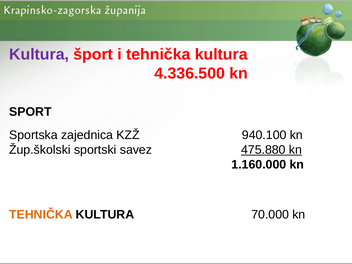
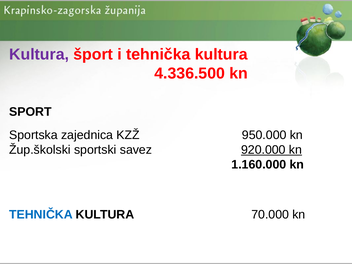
940.100: 940.100 -> 950.000 (264, 135)
475.880: 475.880 -> 920.000 (263, 150)
TEHNIČKA colour: orange -> blue (41, 215)
